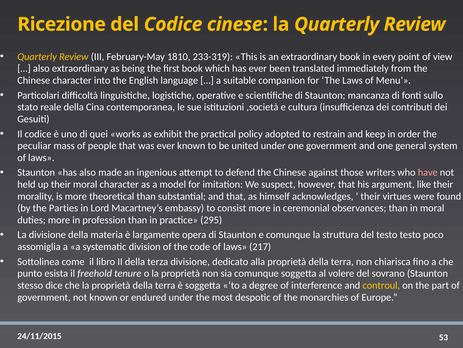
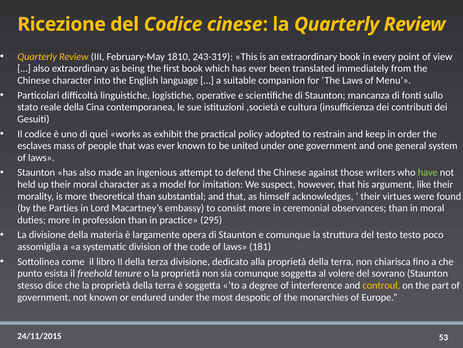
233-319: 233-319 -> 243-319 (213, 57)
peculiar: peculiar -> esclaves (34, 145)
have colour: pink -> light green (428, 172)
217: 217 -> 181 (260, 246)
